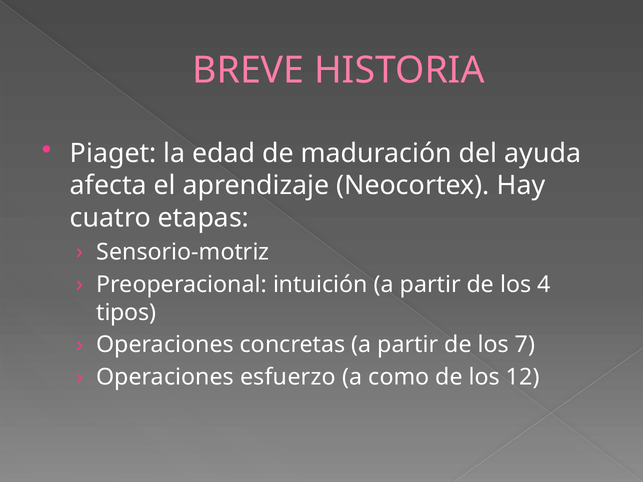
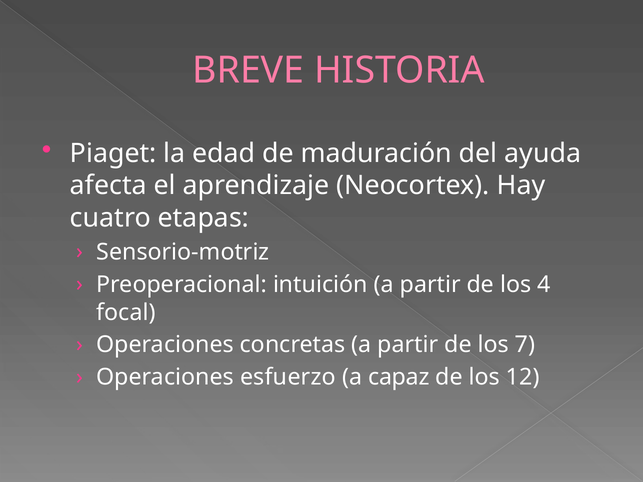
tipos: tipos -> focal (126, 313)
como: como -> capaz (399, 377)
